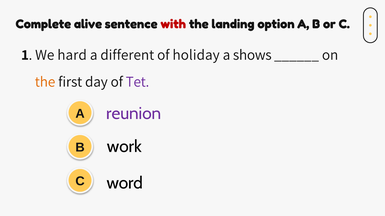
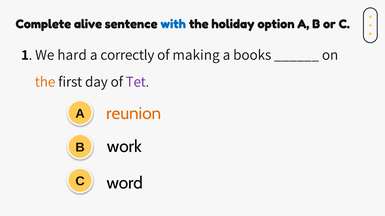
with colour: red -> blue (173, 24)
landing: landing -> holiday (233, 24)
different: different -> correctly (127, 55)
holiday: holiday -> making (196, 55)
shows: shows -> books (252, 55)
reunion colour: purple -> orange (134, 114)
